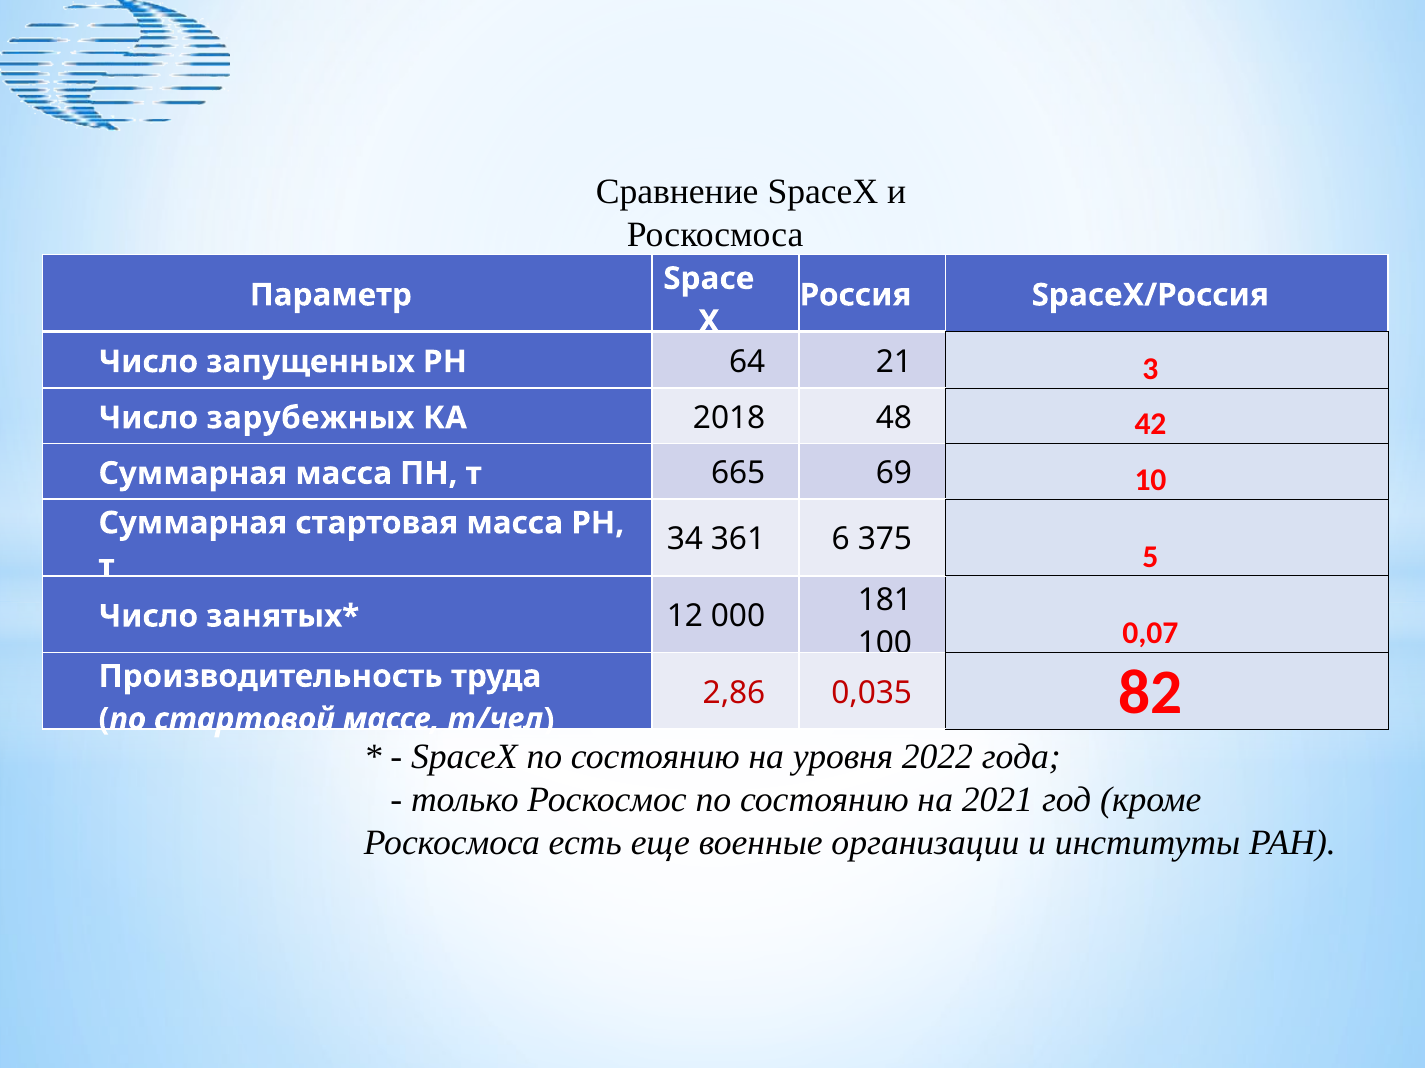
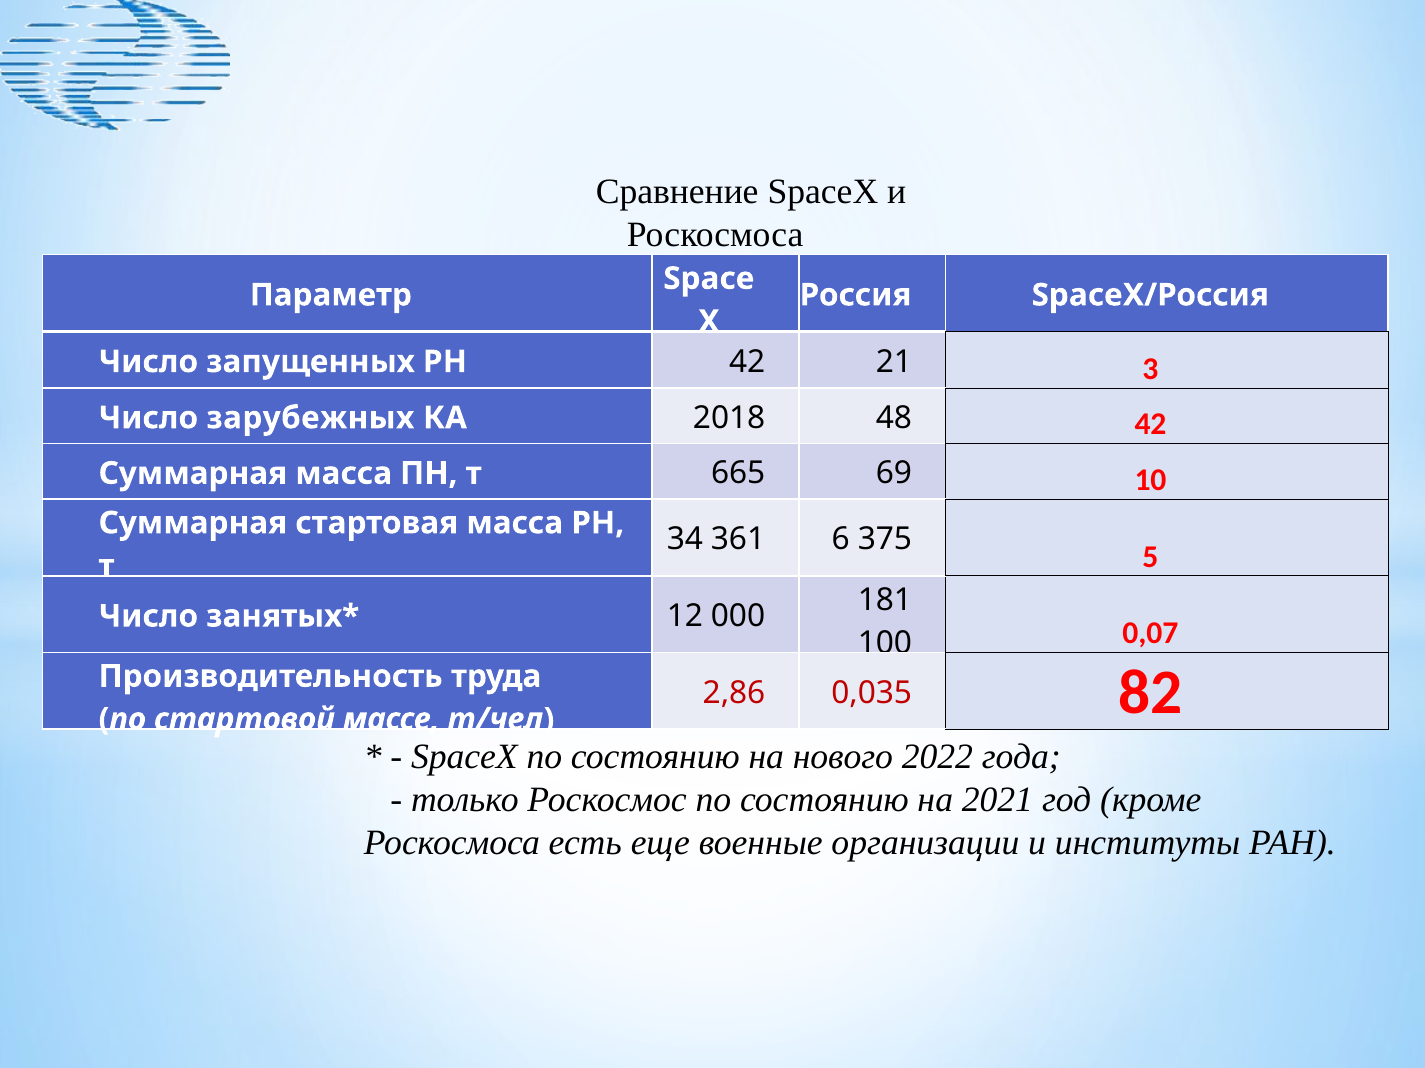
РН 64: 64 -> 42 (747, 362)
уровня: уровня -> нового (843, 758)
